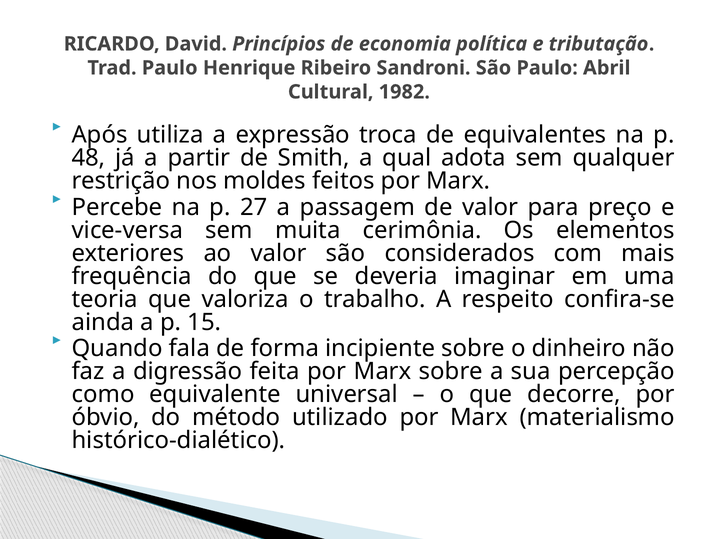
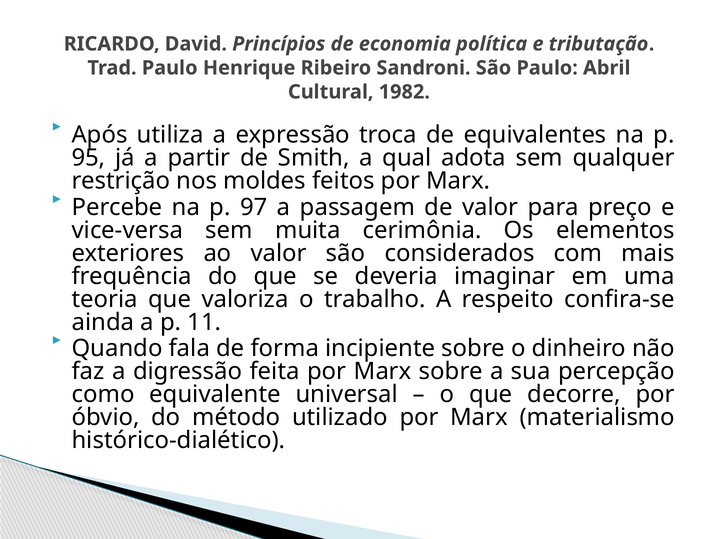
48: 48 -> 95 (89, 158)
27: 27 -> 97 (254, 207)
15: 15 -> 11 (204, 322)
